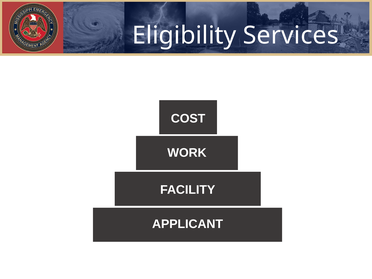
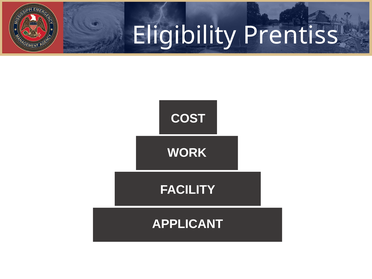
Services: Services -> Prentiss (291, 35)
